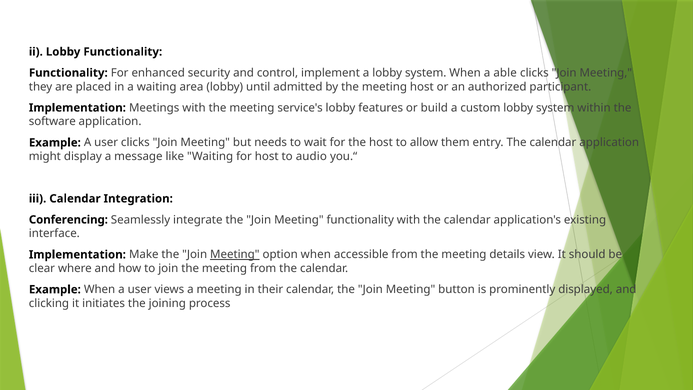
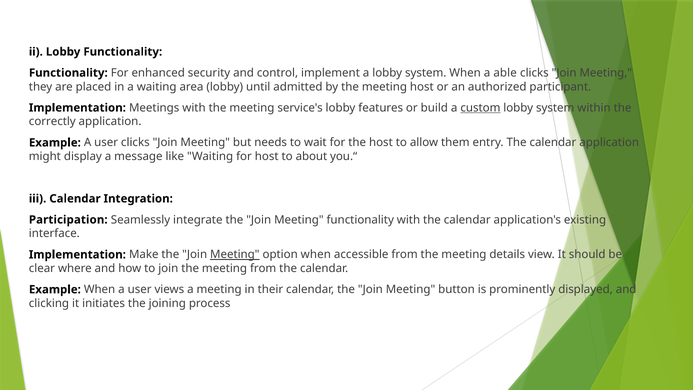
custom underline: none -> present (480, 108)
software: software -> correctly (52, 122)
audio: audio -> about (311, 156)
Conferencing: Conferencing -> Participation (68, 220)
